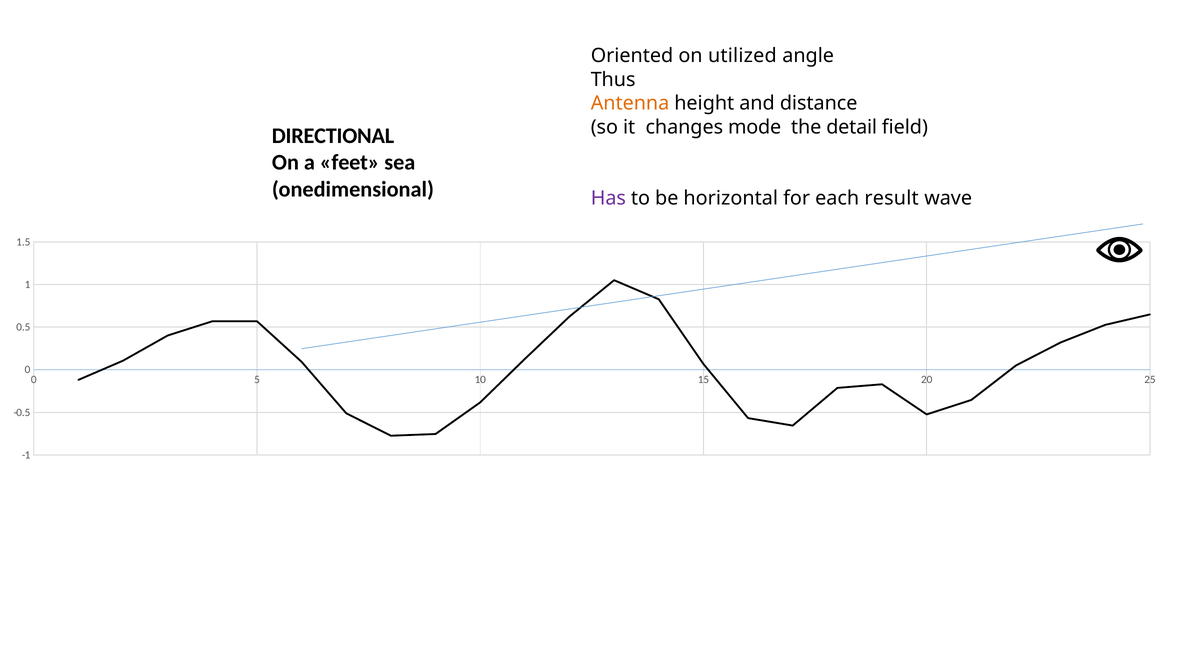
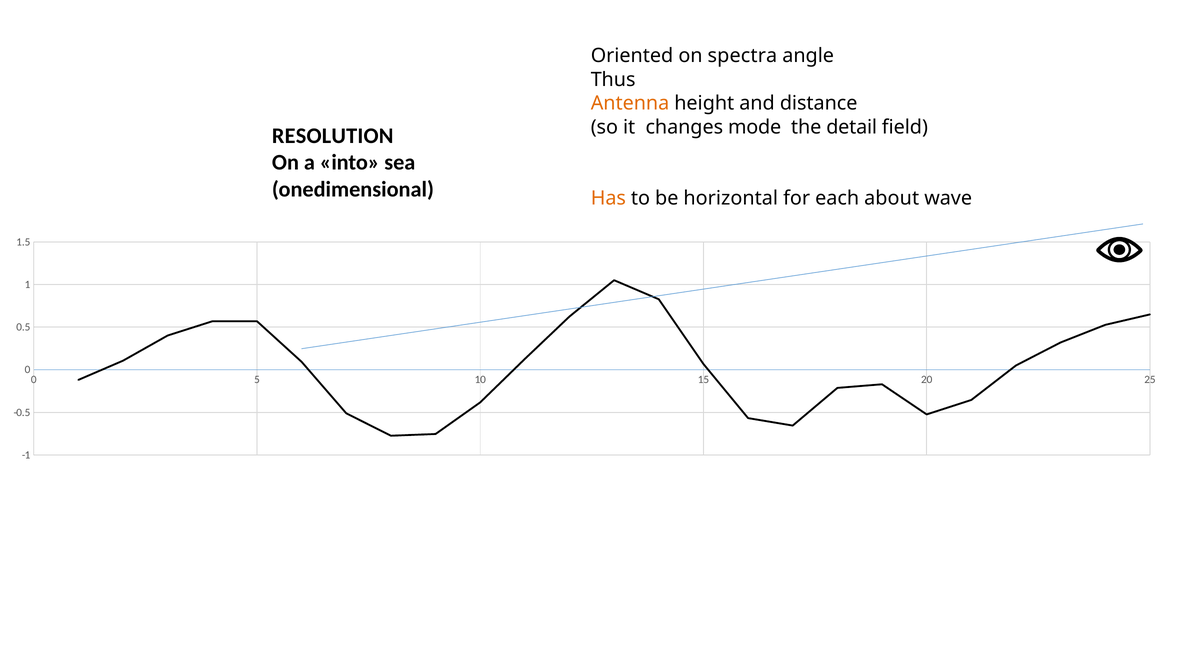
utilized: utilized -> spectra (742, 56)
DIRECTIONAL: DIRECTIONAL -> RESOLUTION (333, 136)
feet: feet -> into (350, 163)
Has colour: purple -> orange (608, 198)
result: result -> about (892, 198)
